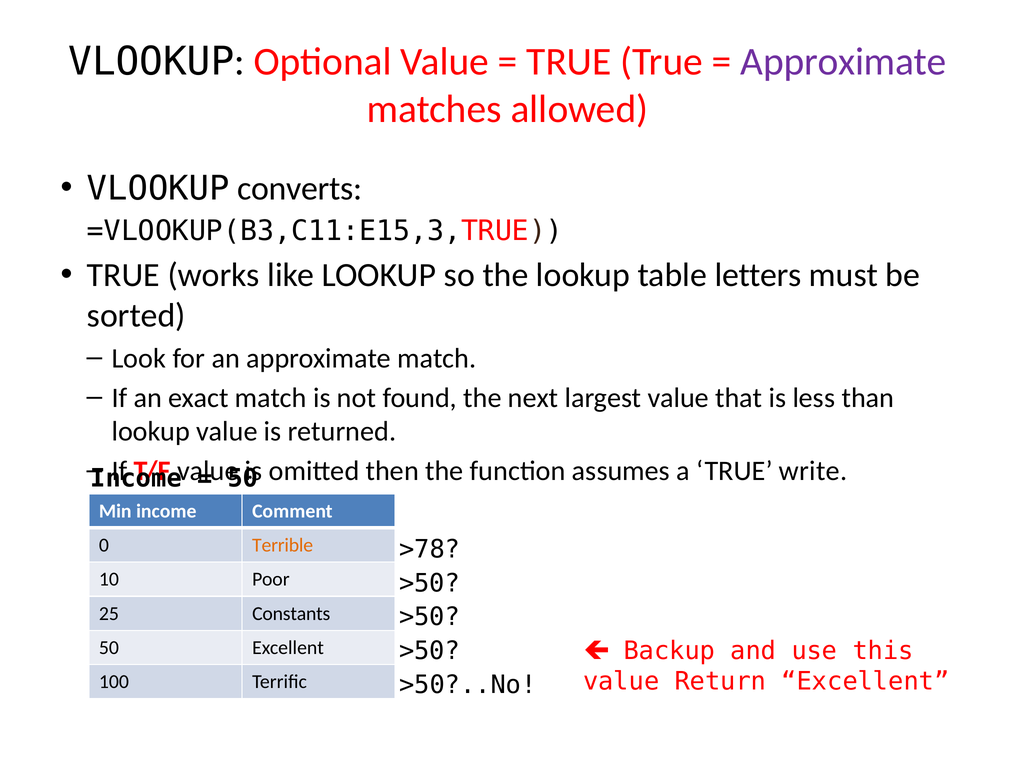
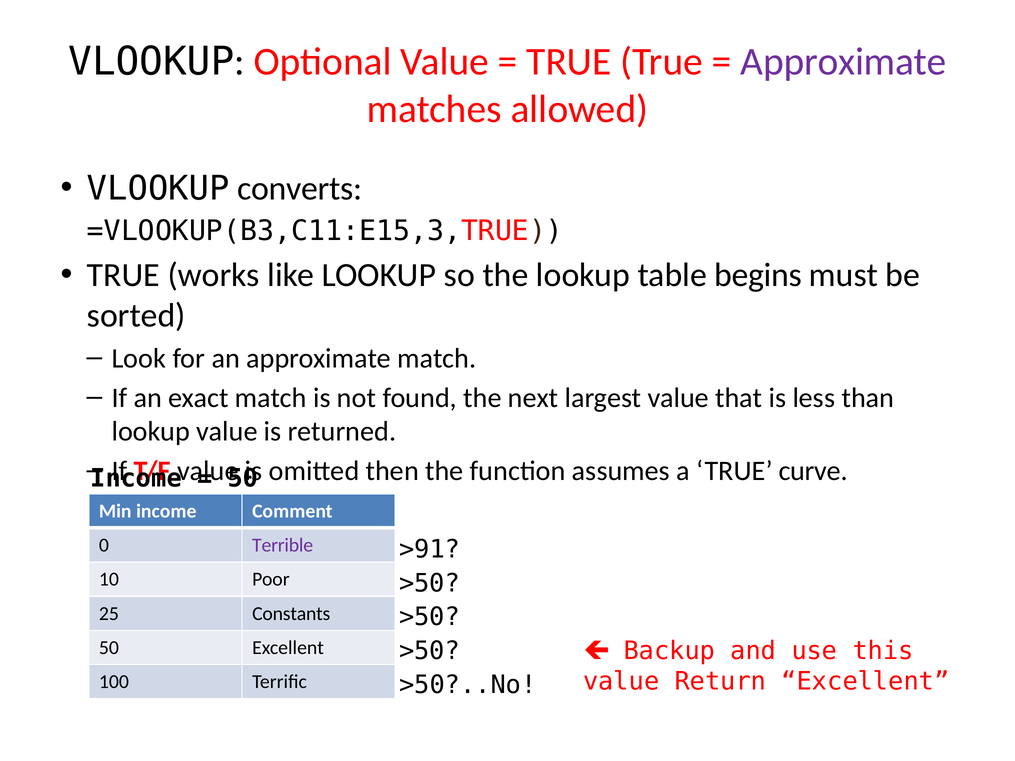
letters: letters -> begins (758, 275)
write: write -> curve (813, 471)
Terrible colour: orange -> purple (283, 545)
>78: >78 -> >91 (430, 550)
